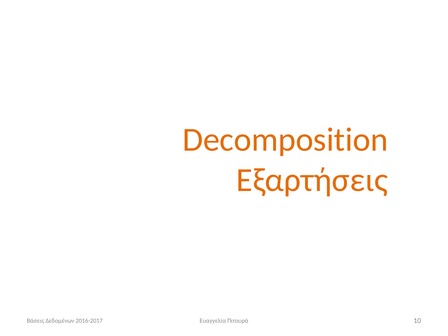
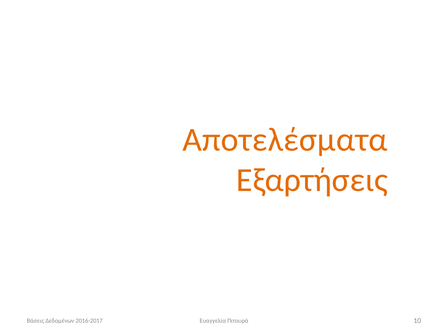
Decomposition: Decomposition -> Αποτελέσματα (285, 140)
